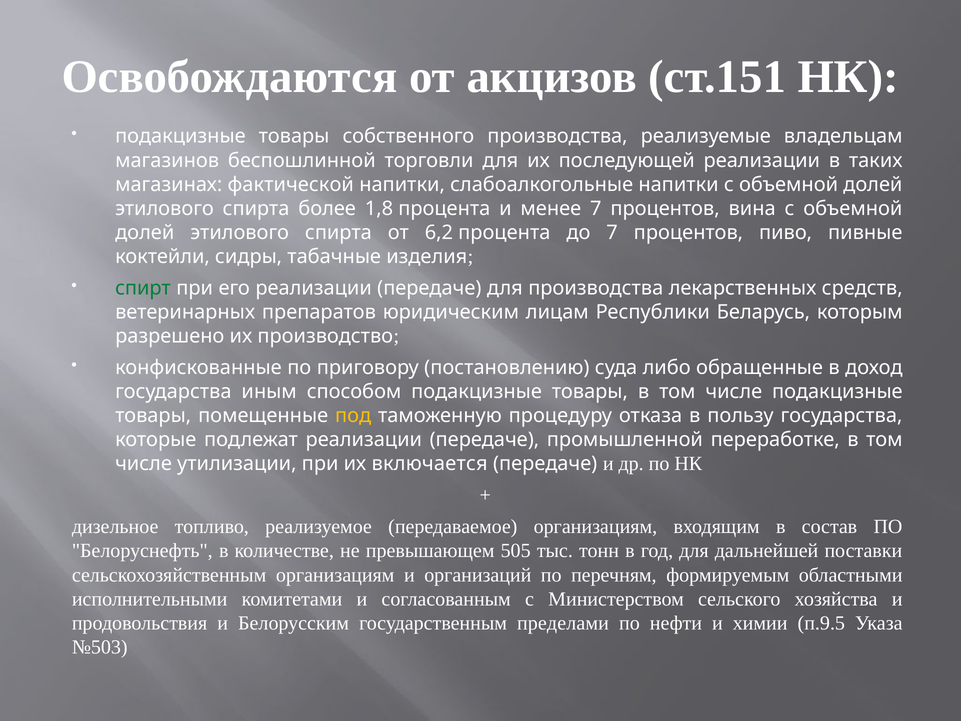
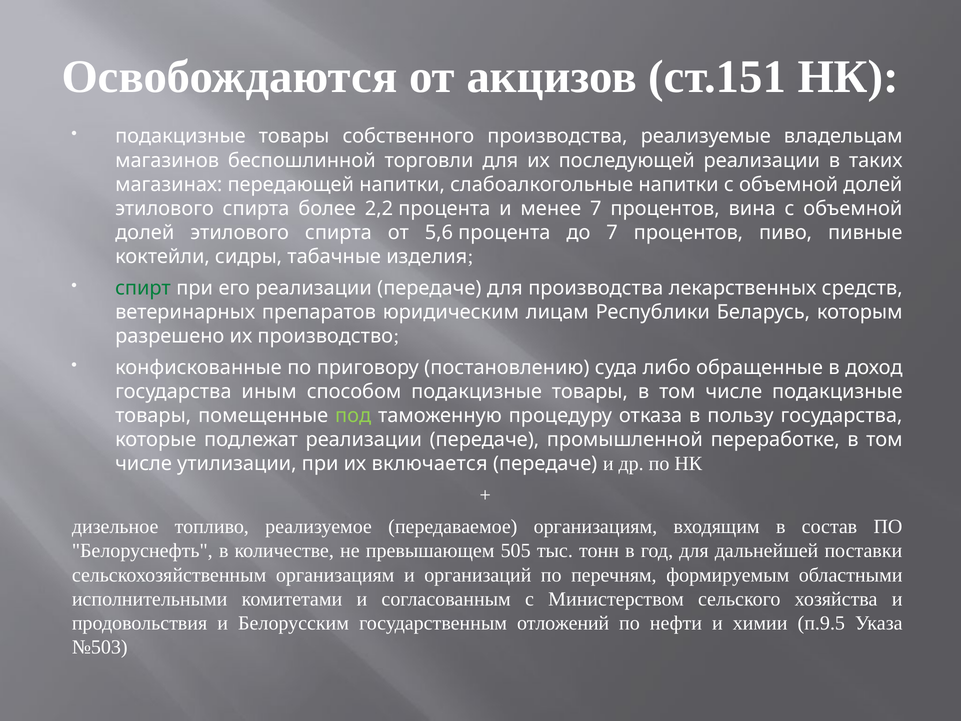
фактической: фактической -> передающей (291, 184)
1,8: 1,8 -> 2,2 (379, 208)
6,2: 6,2 -> 5,6 (439, 232)
под colour: yellow -> light green (353, 416)
пределами: пределами -> отложений (563, 623)
